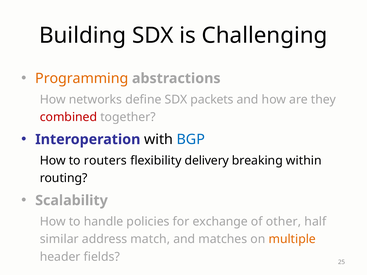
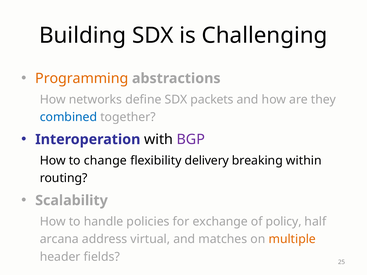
combined colour: red -> blue (68, 117)
BGP colour: blue -> purple (191, 140)
routers: routers -> change (105, 161)
other: other -> policy (284, 222)
similar: similar -> arcana (59, 239)
match: match -> virtual (150, 239)
